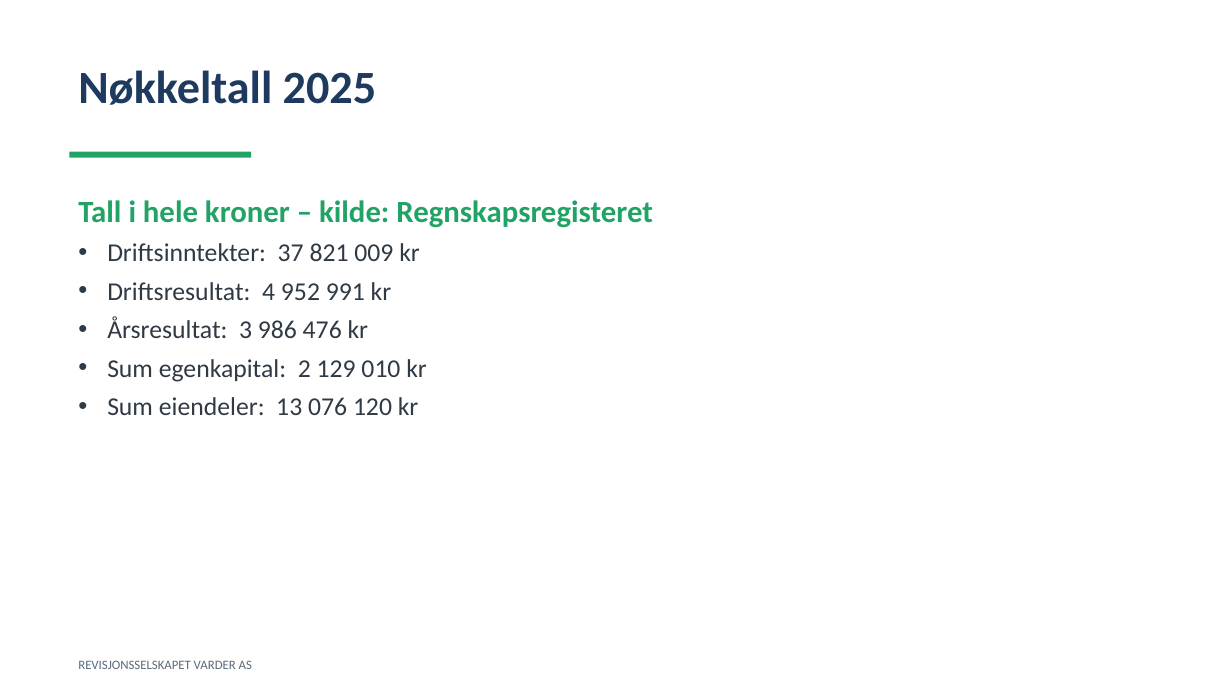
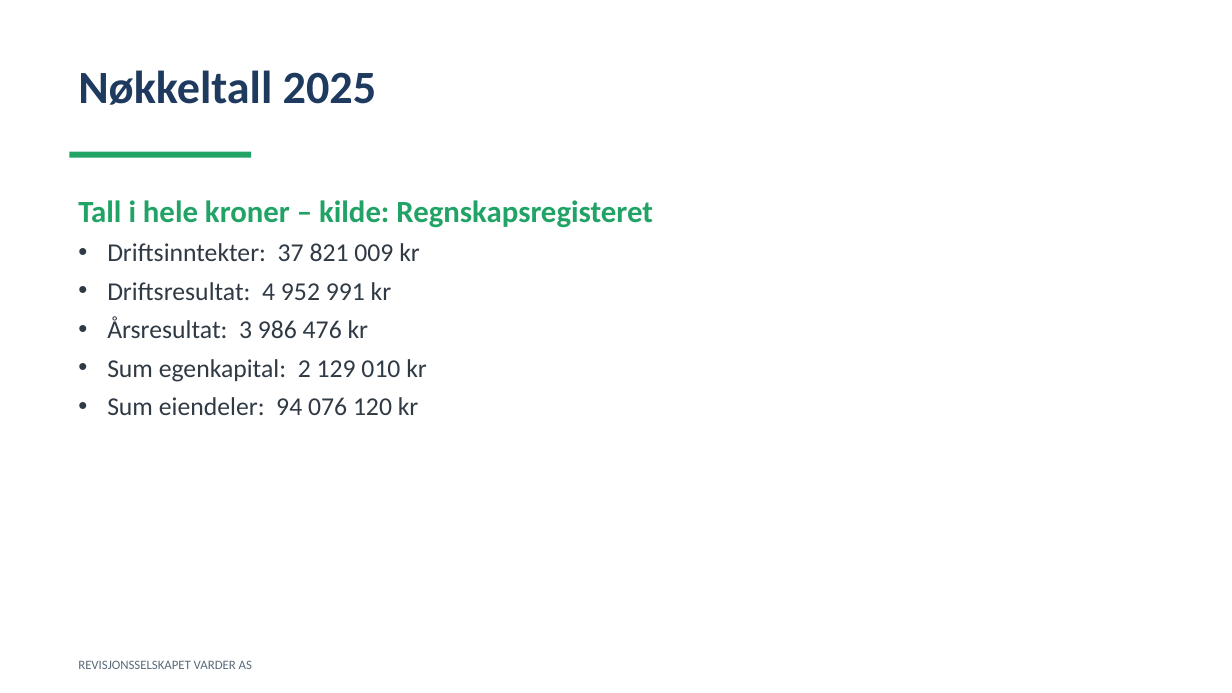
13: 13 -> 94 (289, 407)
